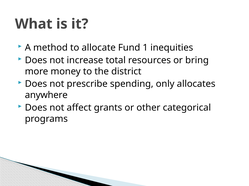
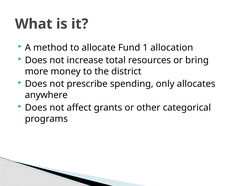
inequities: inequities -> allocation (172, 48)
